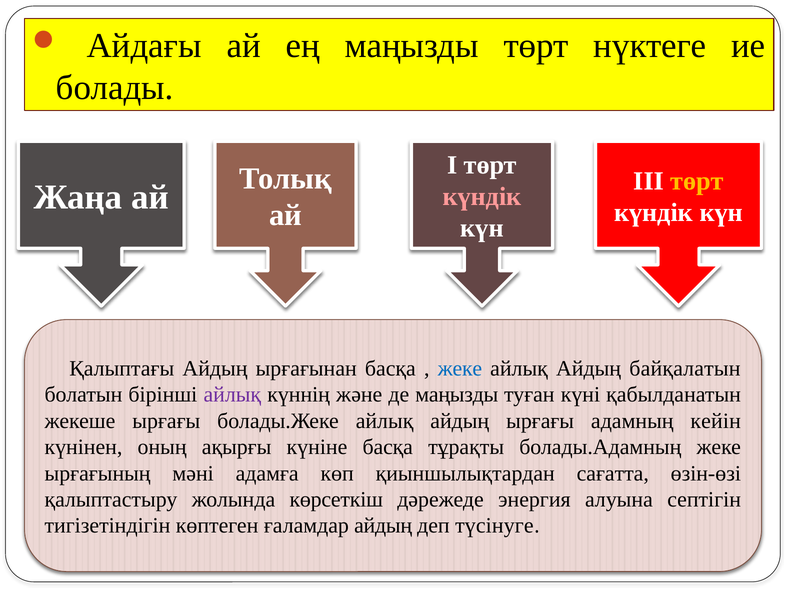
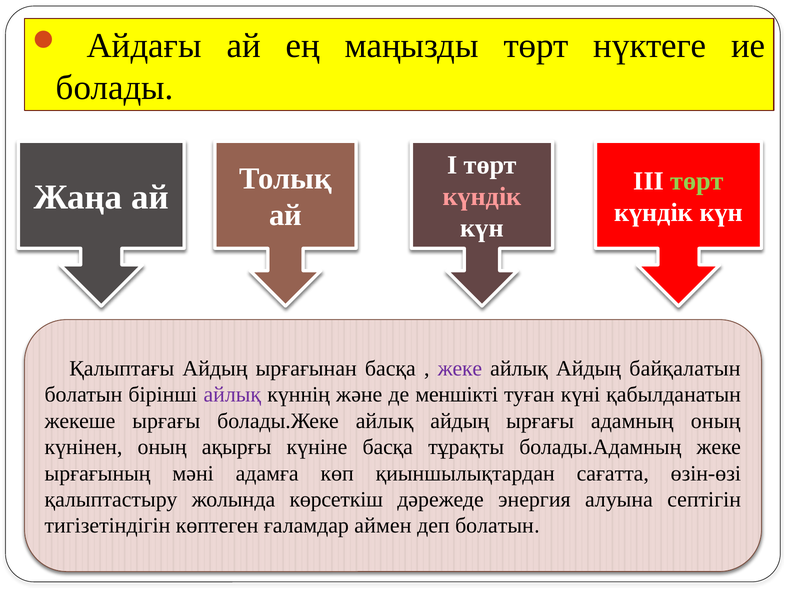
төрт colour: yellow -> light green (697, 181)
жеке colour: blue -> purple (460, 368)
де маңызды: маңызды -> меншікті (457, 394)
адамның кейін: кейін -> оның (716, 420)
ғаламдар айдың: айдың -> аймен (383, 525)
деп түсінуге: түсінуге -> болатын (494, 525)
